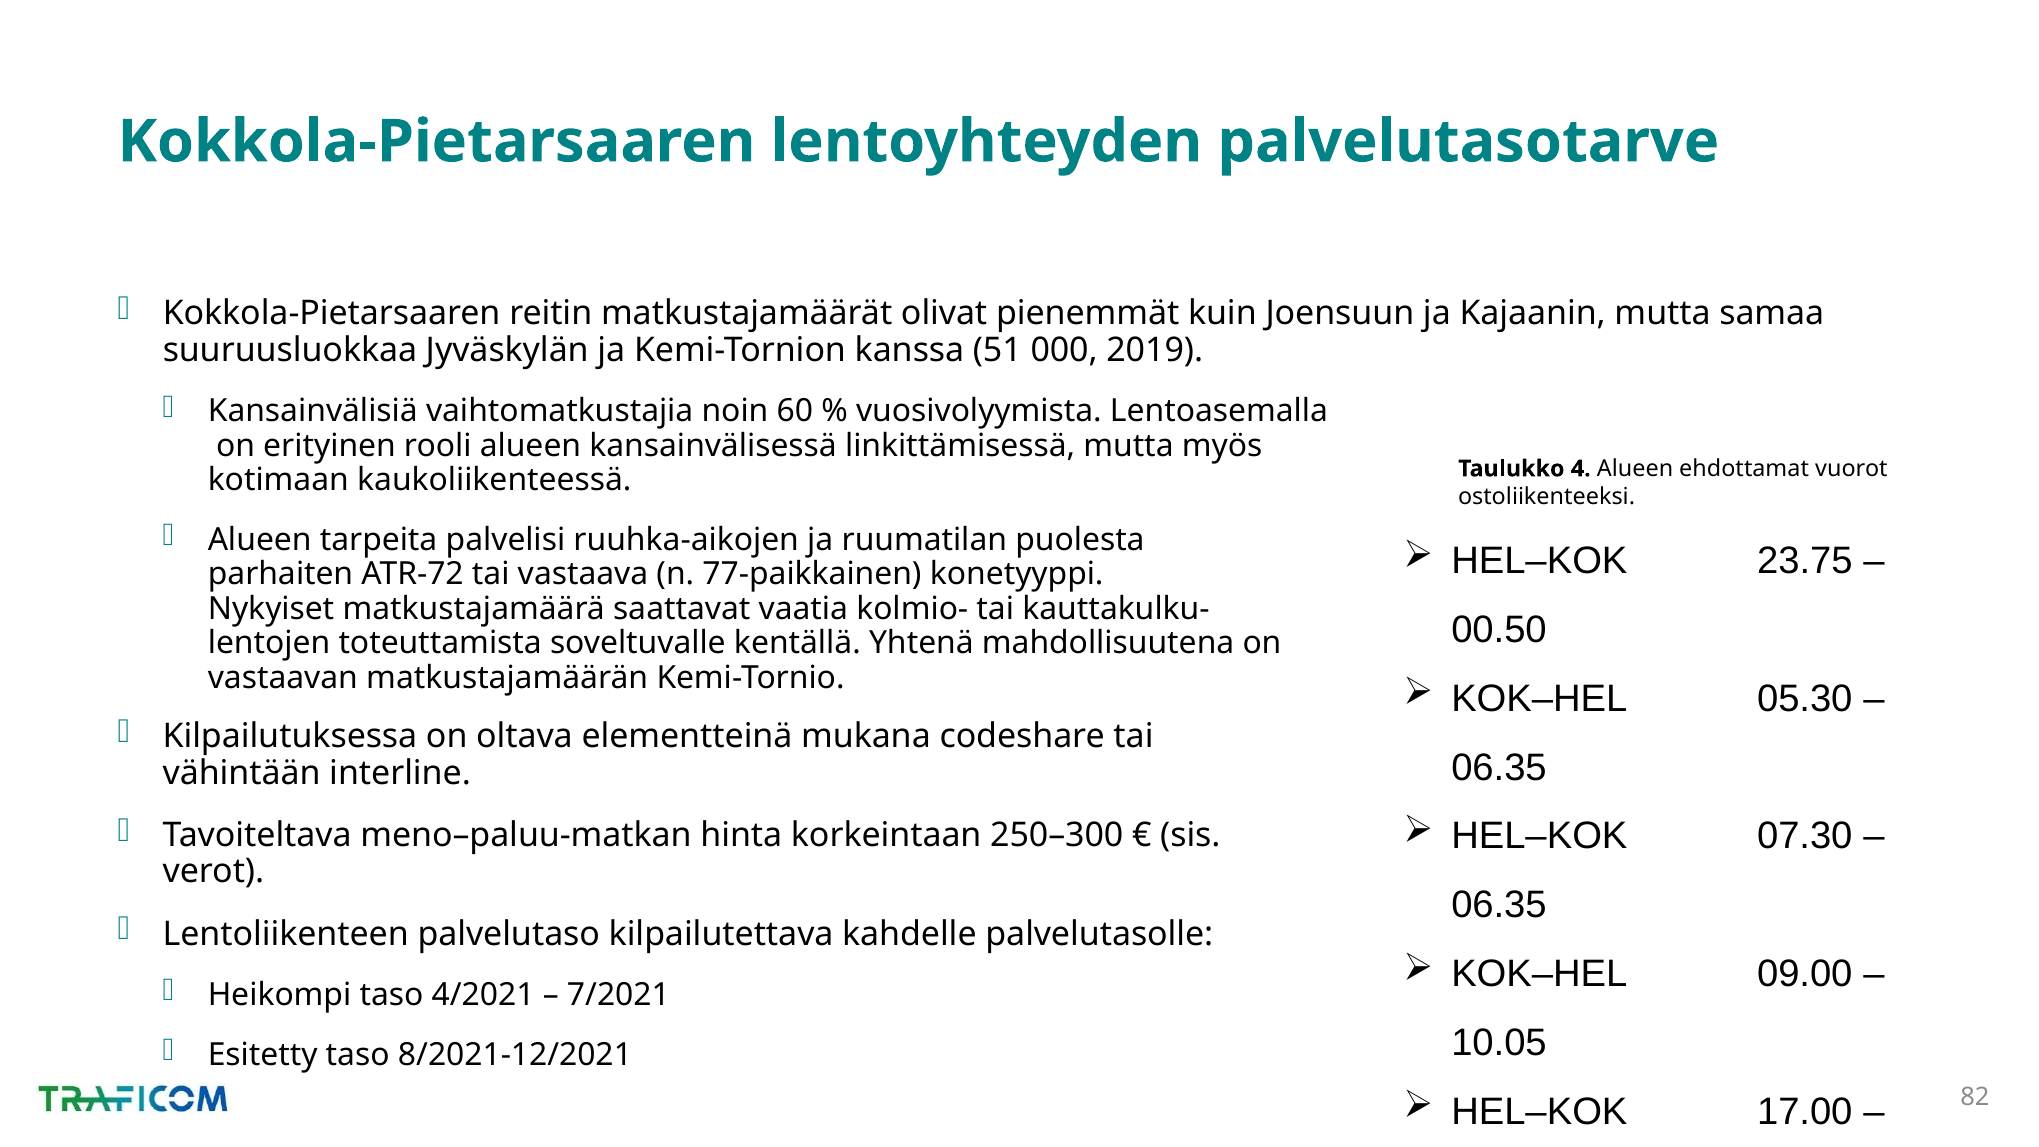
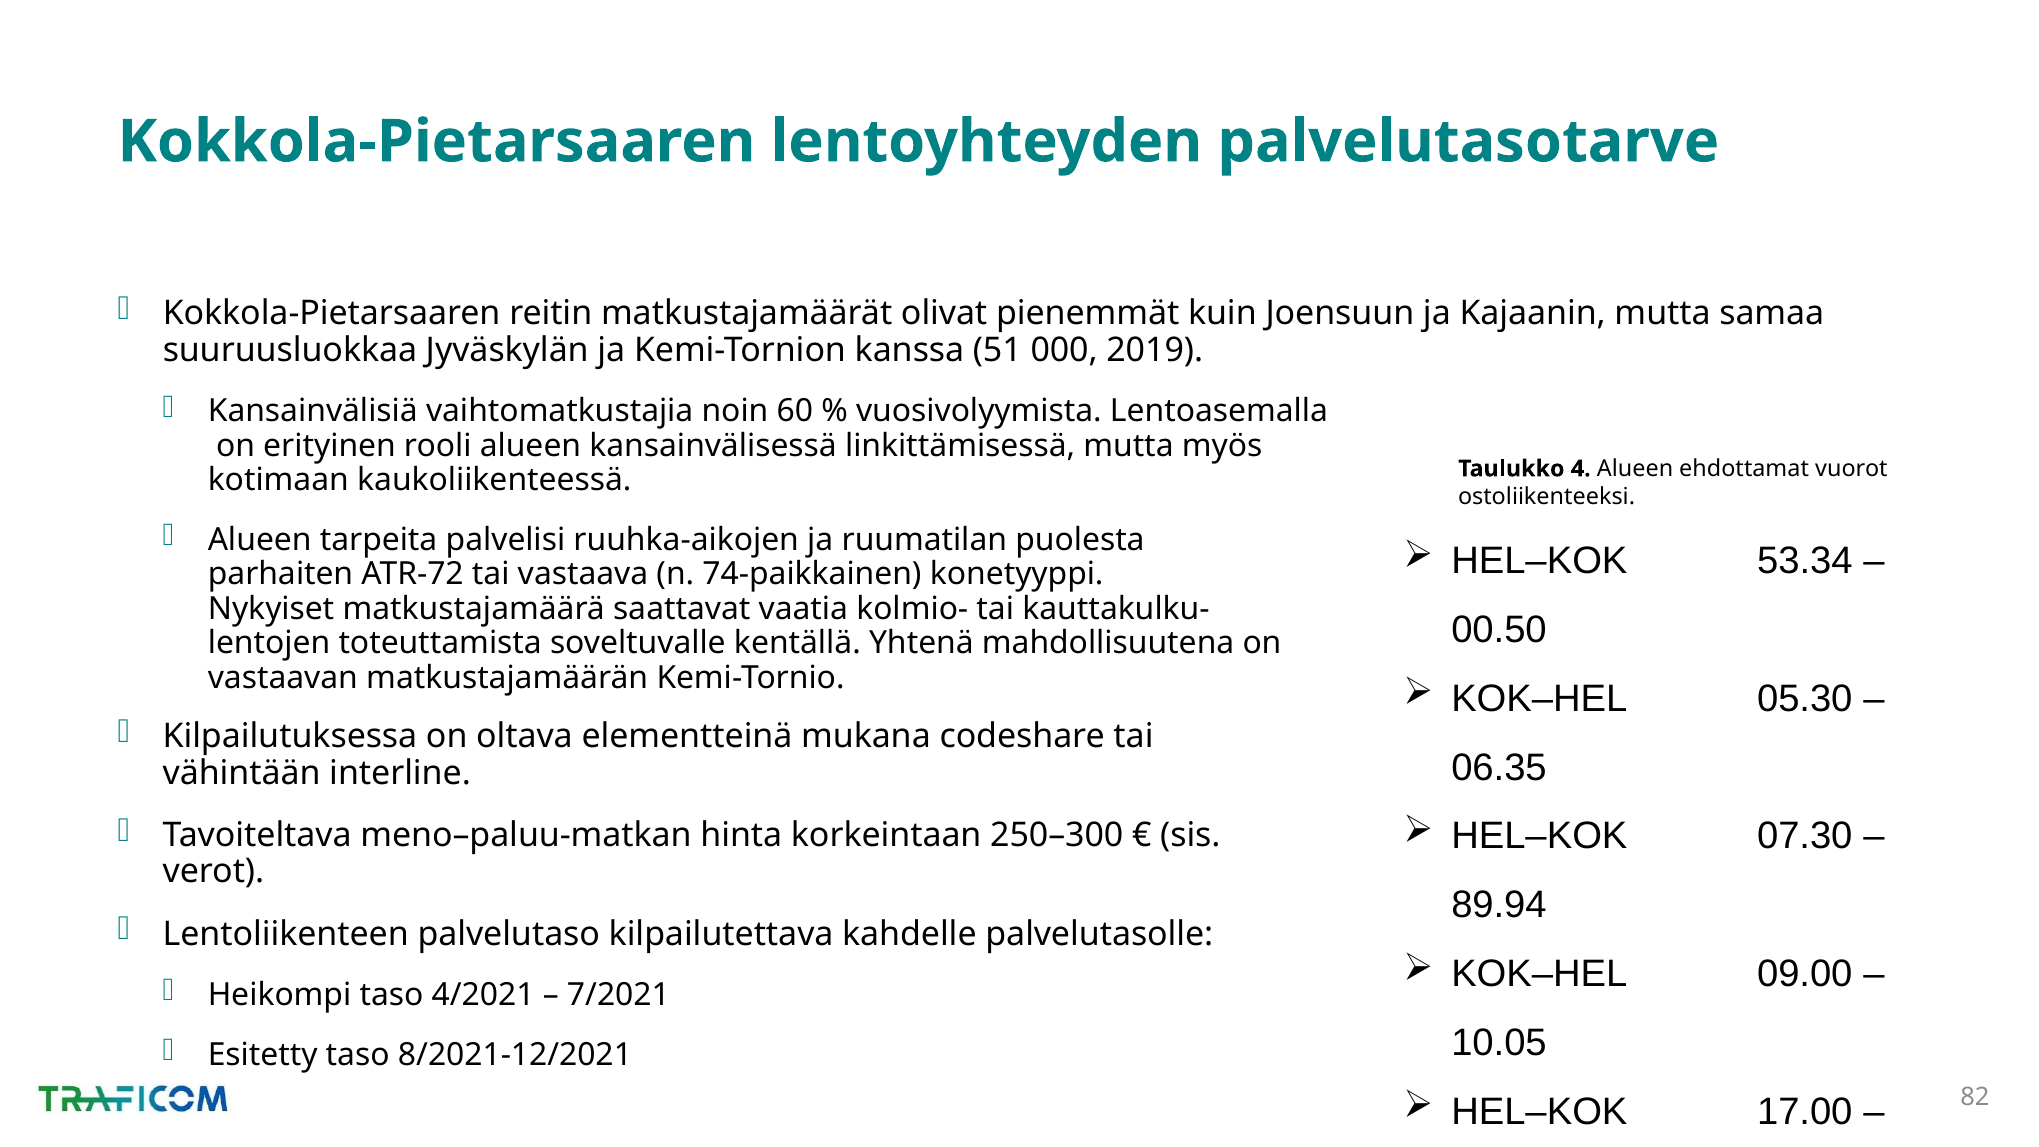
23.75: 23.75 -> 53.34 (1805, 561)
77-paikkainen: 77-paikkainen -> 74-paikkainen (812, 574)
06.35: 06.35 -> 89.94 (1499, 905)
